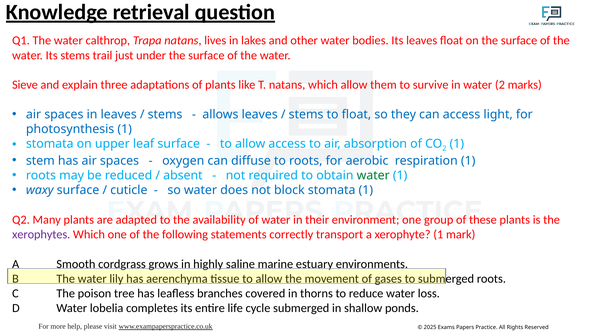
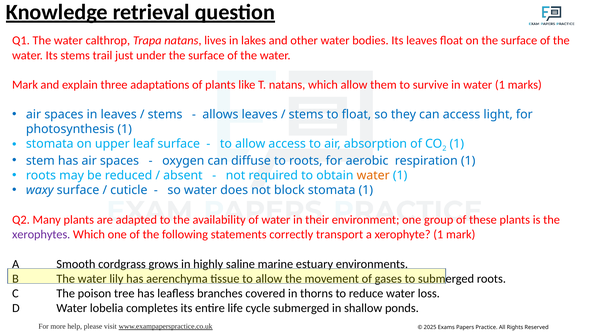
Sieve: Sieve -> Mark (25, 85)
in water 2: 2 -> 1 (500, 85)
water colour: green -> orange (373, 175)
